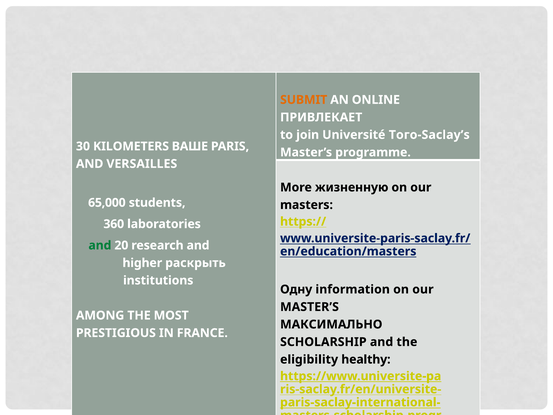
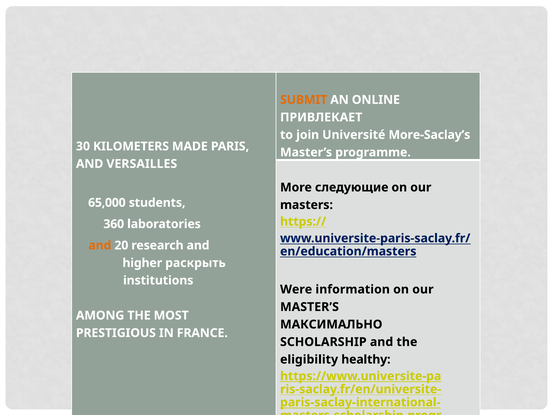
Того-Saclay’s: Того-Saclay’s -> More-Saclay’s (429, 135)
ВАШЕ: ВАШЕ -> MADE (190, 146)
жизненную: жизненную -> следующие (352, 187)
and colour: green -> orange (100, 245)
Одну: Одну -> Were (296, 289)
